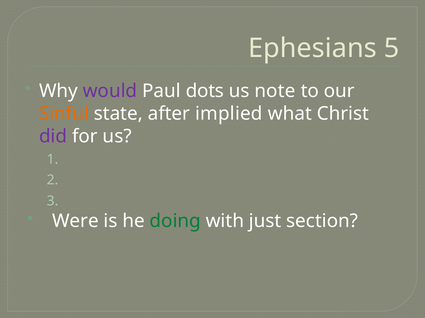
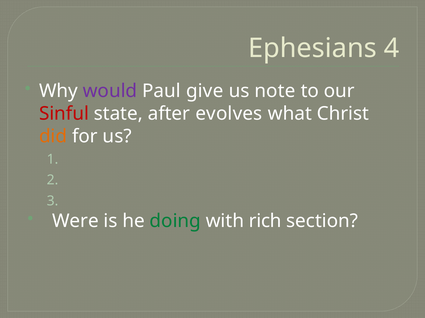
5: 5 -> 4 (392, 48)
dots: dots -> give (205, 91)
Sinful colour: orange -> red (64, 114)
implied: implied -> evolves (229, 114)
did colour: purple -> orange (53, 137)
just: just -> rich (265, 222)
